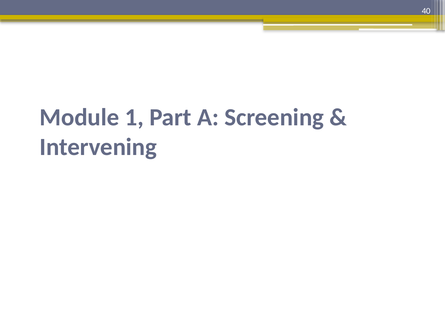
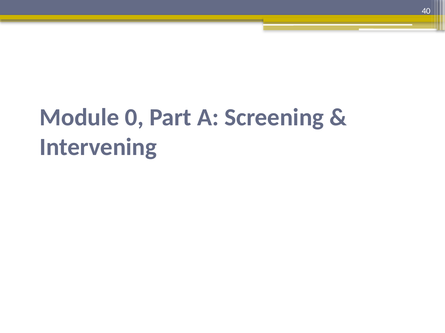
1: 1 -> 0 (134, 118)
